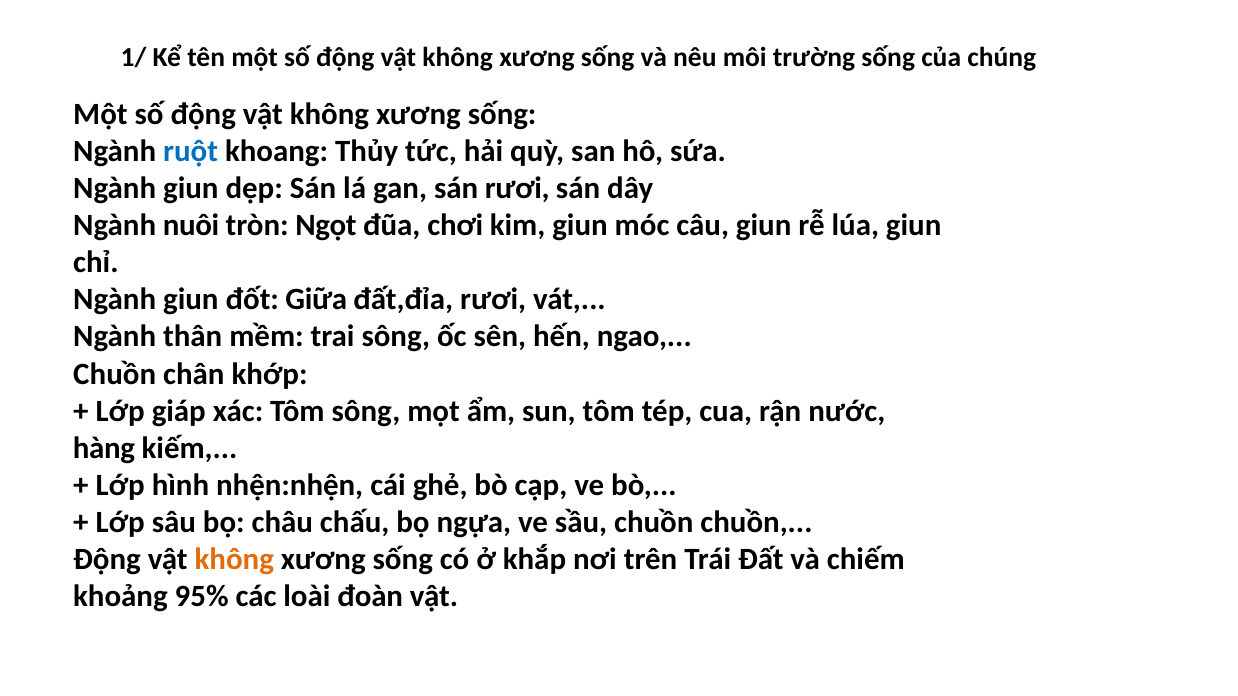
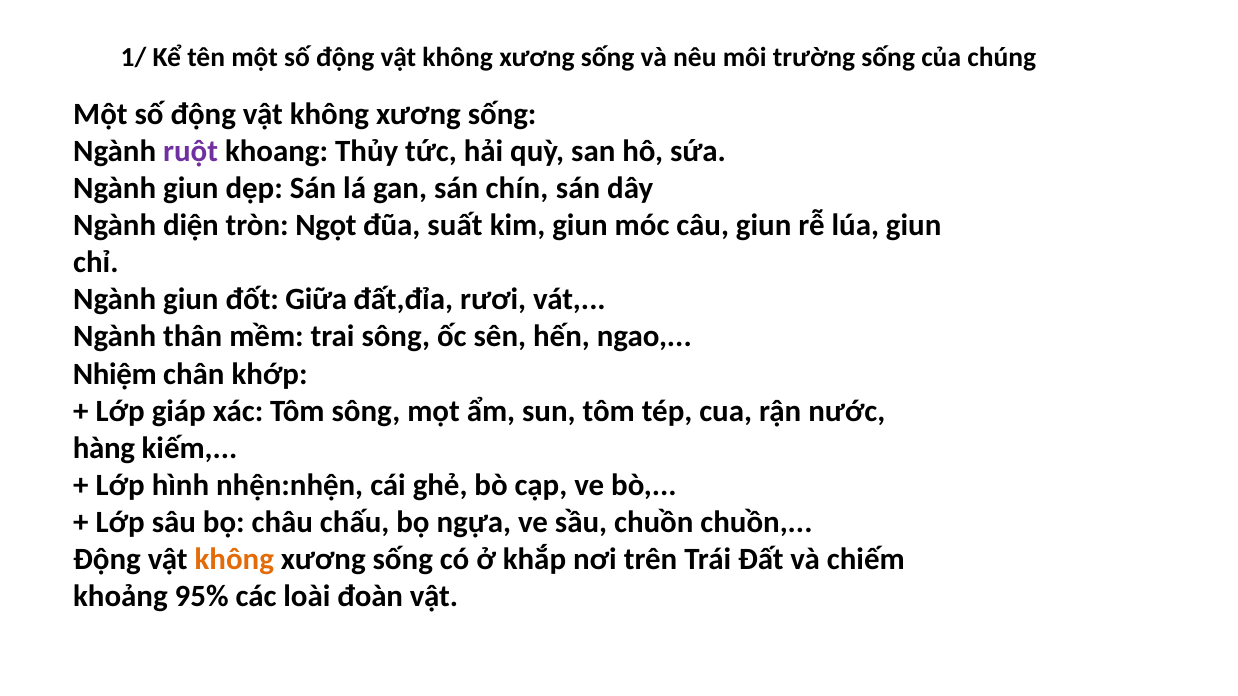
ruột colour: blue -> purple (191, 151)
sán rươi: rươi -> chín (517, 188)
nuôi: nuôi -> diện (191, 225)
chơi: chơi -> suất (455, 225)
Chuồn: Chuồn -> Nhiệm (115, 374)
